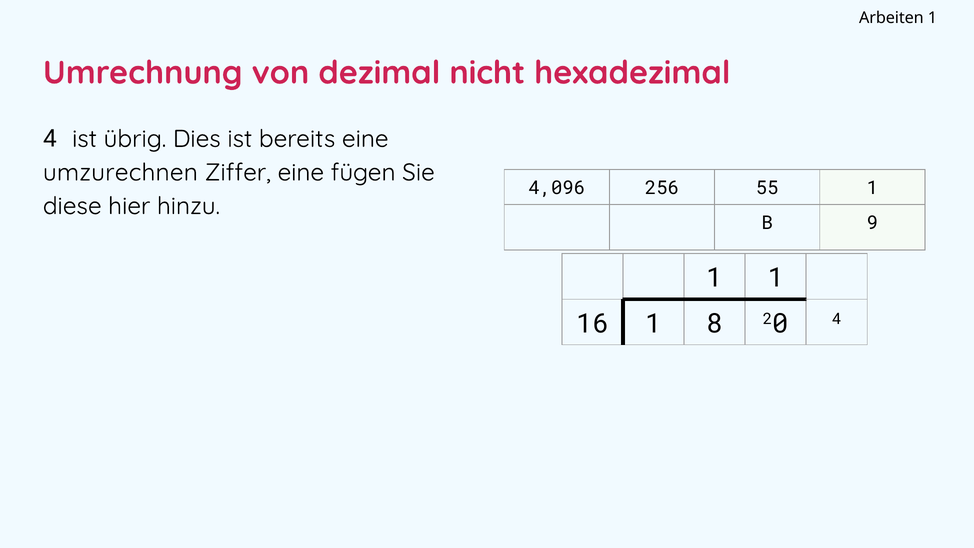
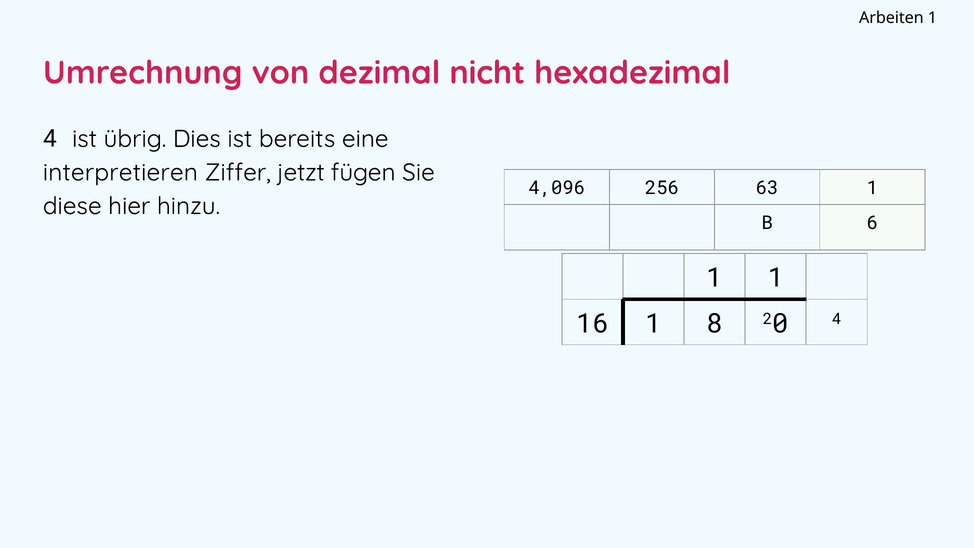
umzurechnen: umzurechnen -> interpretieren (120, 172)
Ziffer eine: eine -> jetzt (301, 172)
55: 55 -> 63 (767, 188)
9: 9 -> 6 (872, 223)
